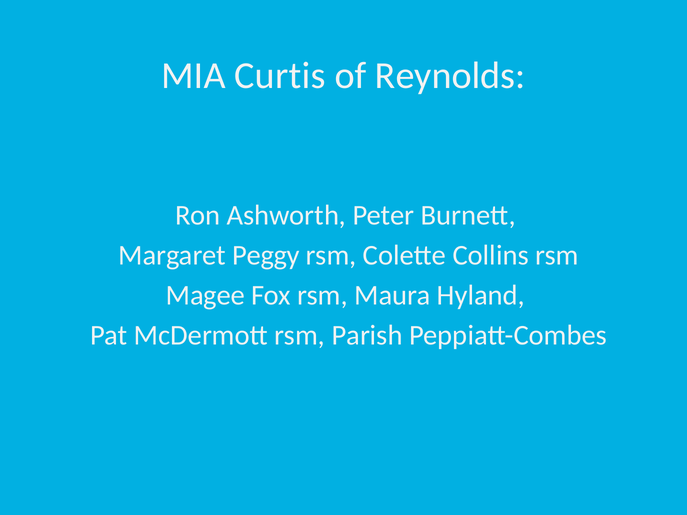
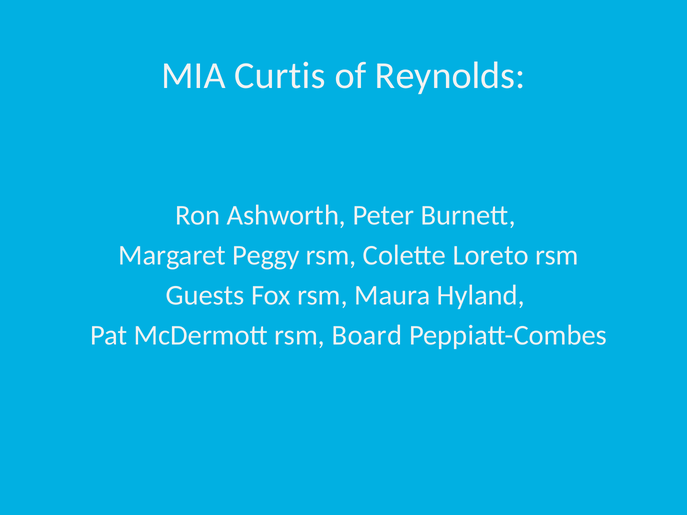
Collins: Collins -> Loreto (491, 255)
Magee: Magee -> Guests (205, 295)
Parish: Parish -> Board (367, 336)
